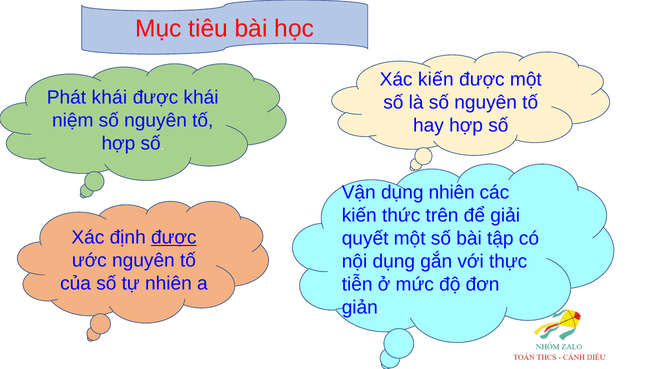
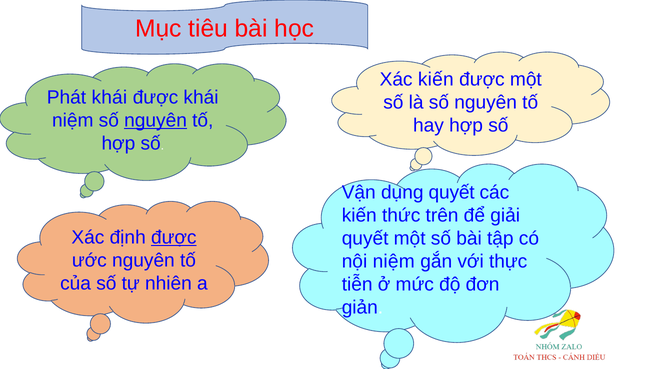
nguyên underline: none -> present (156, 120)
dụng nhiên: nhiên -> quyết (452, 192)
nội dụng: dụng -> niệm (394, 261)
